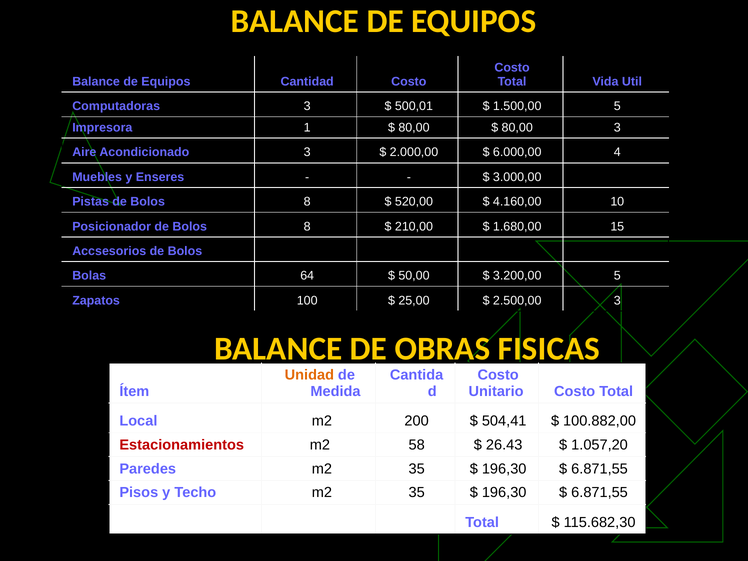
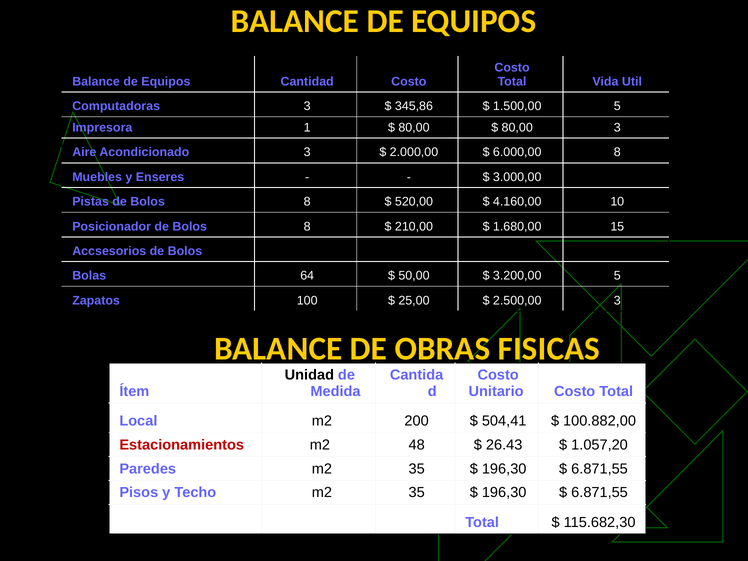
500,01: 500,01 -> 345,86 (414, 106)
6.000,00 4: 4 -> 8 (617, 152)
Unidad colour: orange -> black (309, 375)
58: 58 -> 48 (417, 445)
